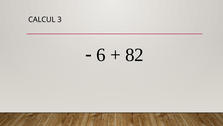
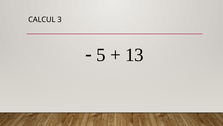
6: 6 -> 5 (101, 55)
82: 82 -> 13 (134, 55)
